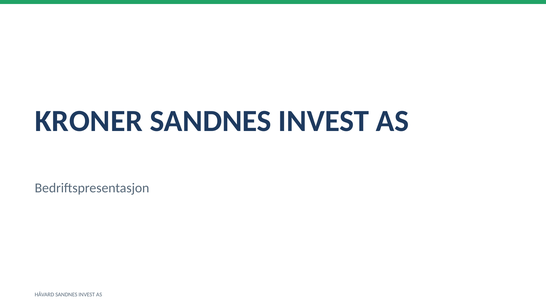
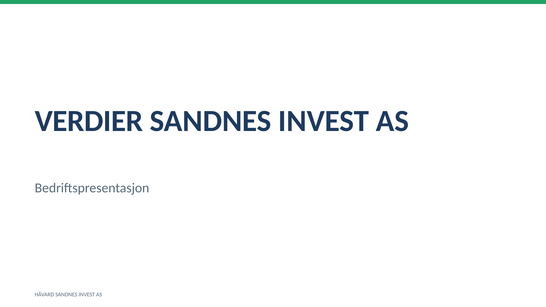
KRONER: KRONER -> VERDIER (89, 121)
